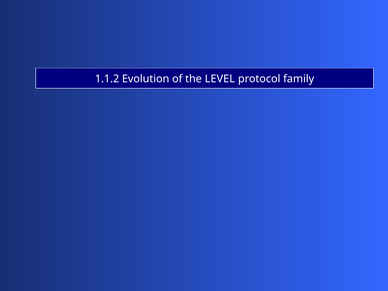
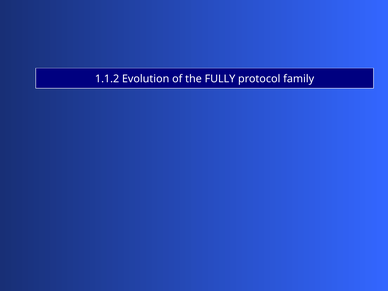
LEVEL: LEVEL -> FULLY (220, 79)
